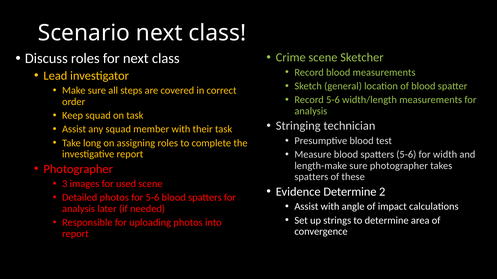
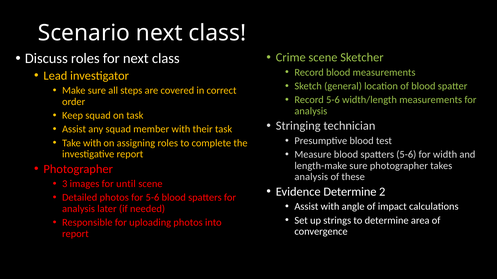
Take long: long -> with (92, 143)
spatters: spatters -> analysis (311, 177)
used: used -> until (126, 184)
